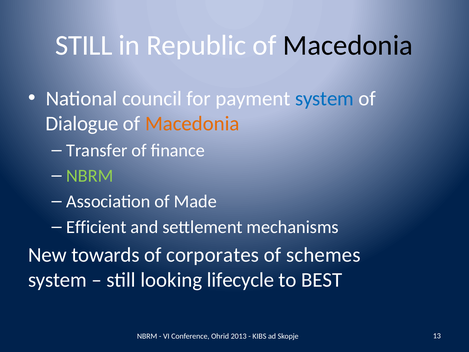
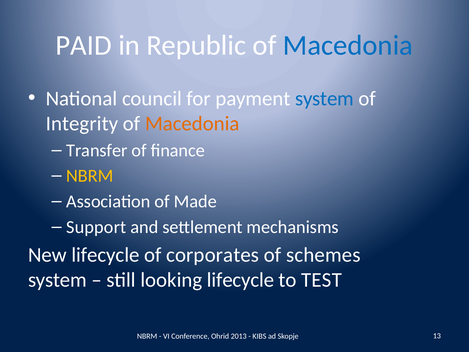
STILL: STILL -> PAID (84, 45)
Macedonia colour: black -> blue (348, 45)
Dialogue: Dialogue -> Integrity (82, 123)
NBRM colour: light green -> yellow (90, 176)
Efficient: Efficient -> Support (96, 227)
New towards: towards -> lifecycle (105, 255)
BEST: BEST -> TEST (322, 280)
